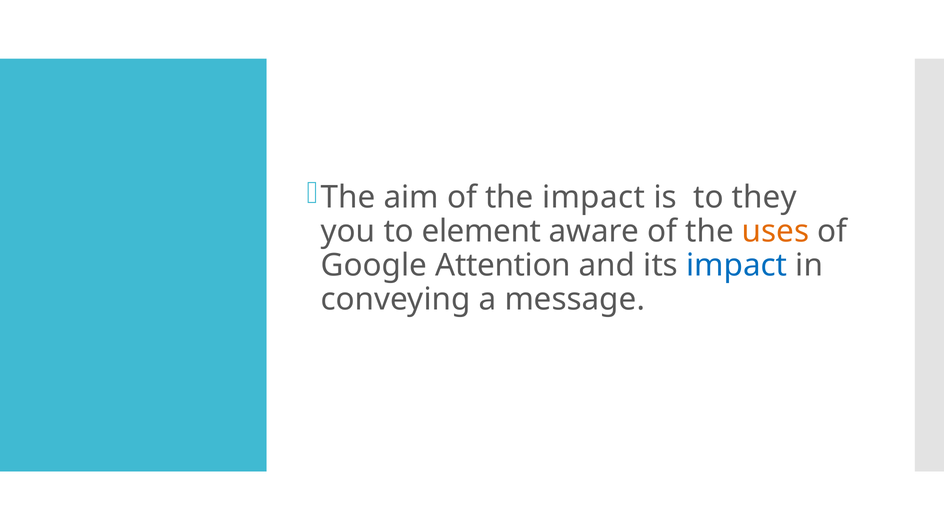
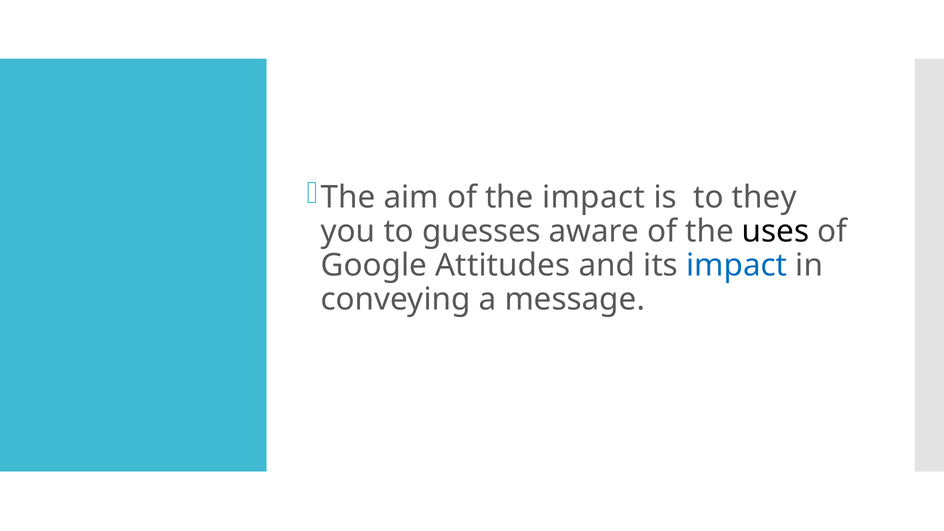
element: element -> guesses (481, 231)
uses colour: orange -> black (776, 231)
Attention: Attention -> Attitudes (503, 265)
